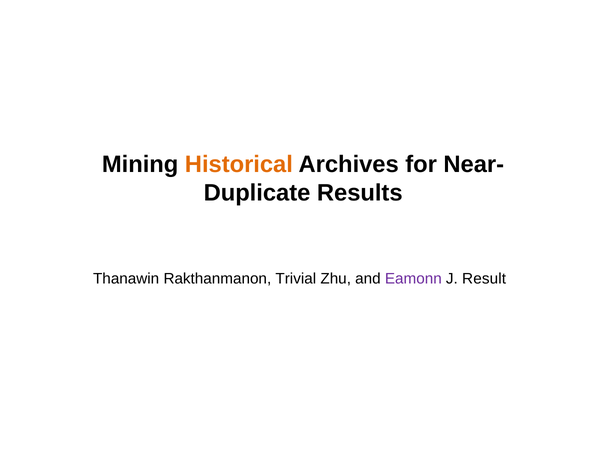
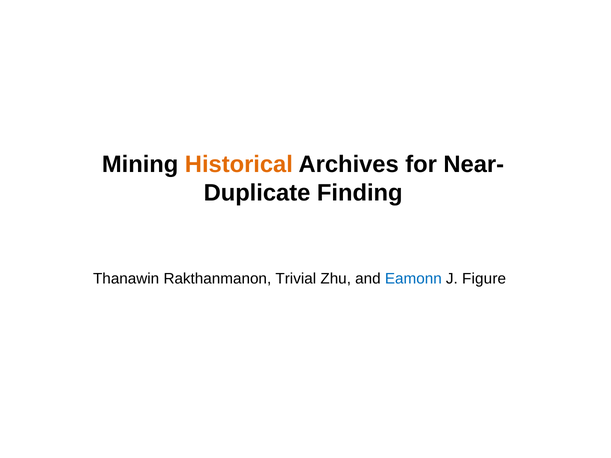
Results: Results -> Finding (360, 193)
Eamonn colour: purple -> blue (413, 279)
Result: Result -> Figure (484, 279)
